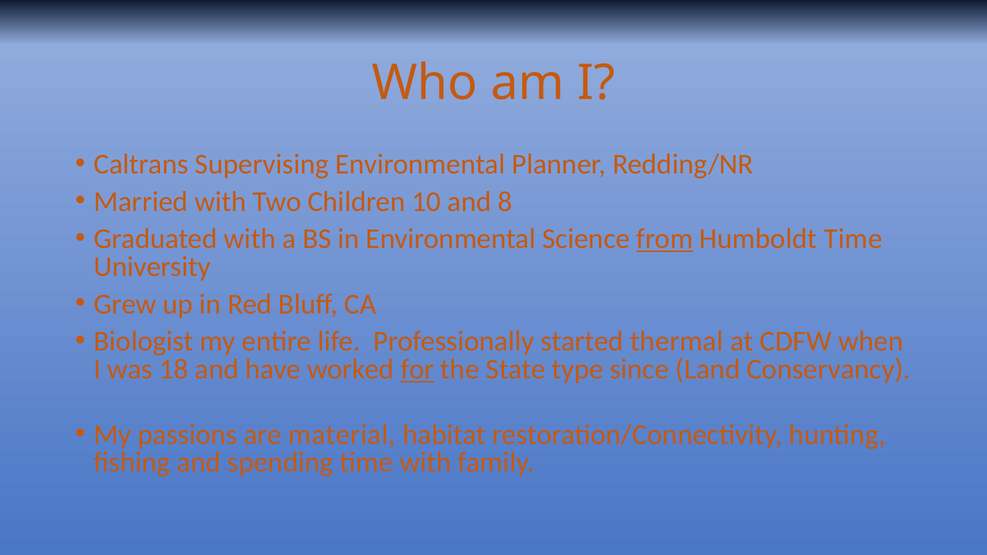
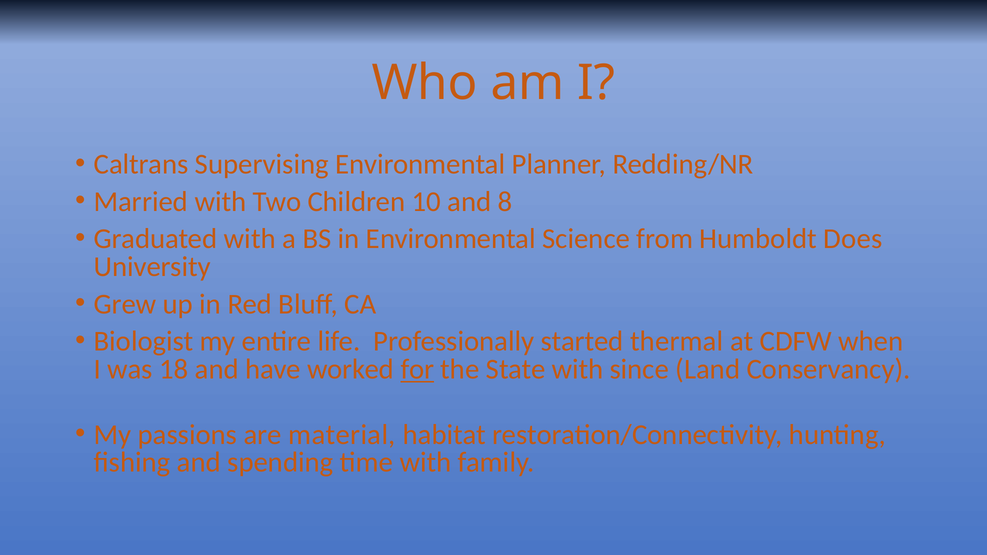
from underline: present -> none (665, 239)
Humboldt Time: Time -> Does (853, 239)
State type: type -> with (578, 369)
